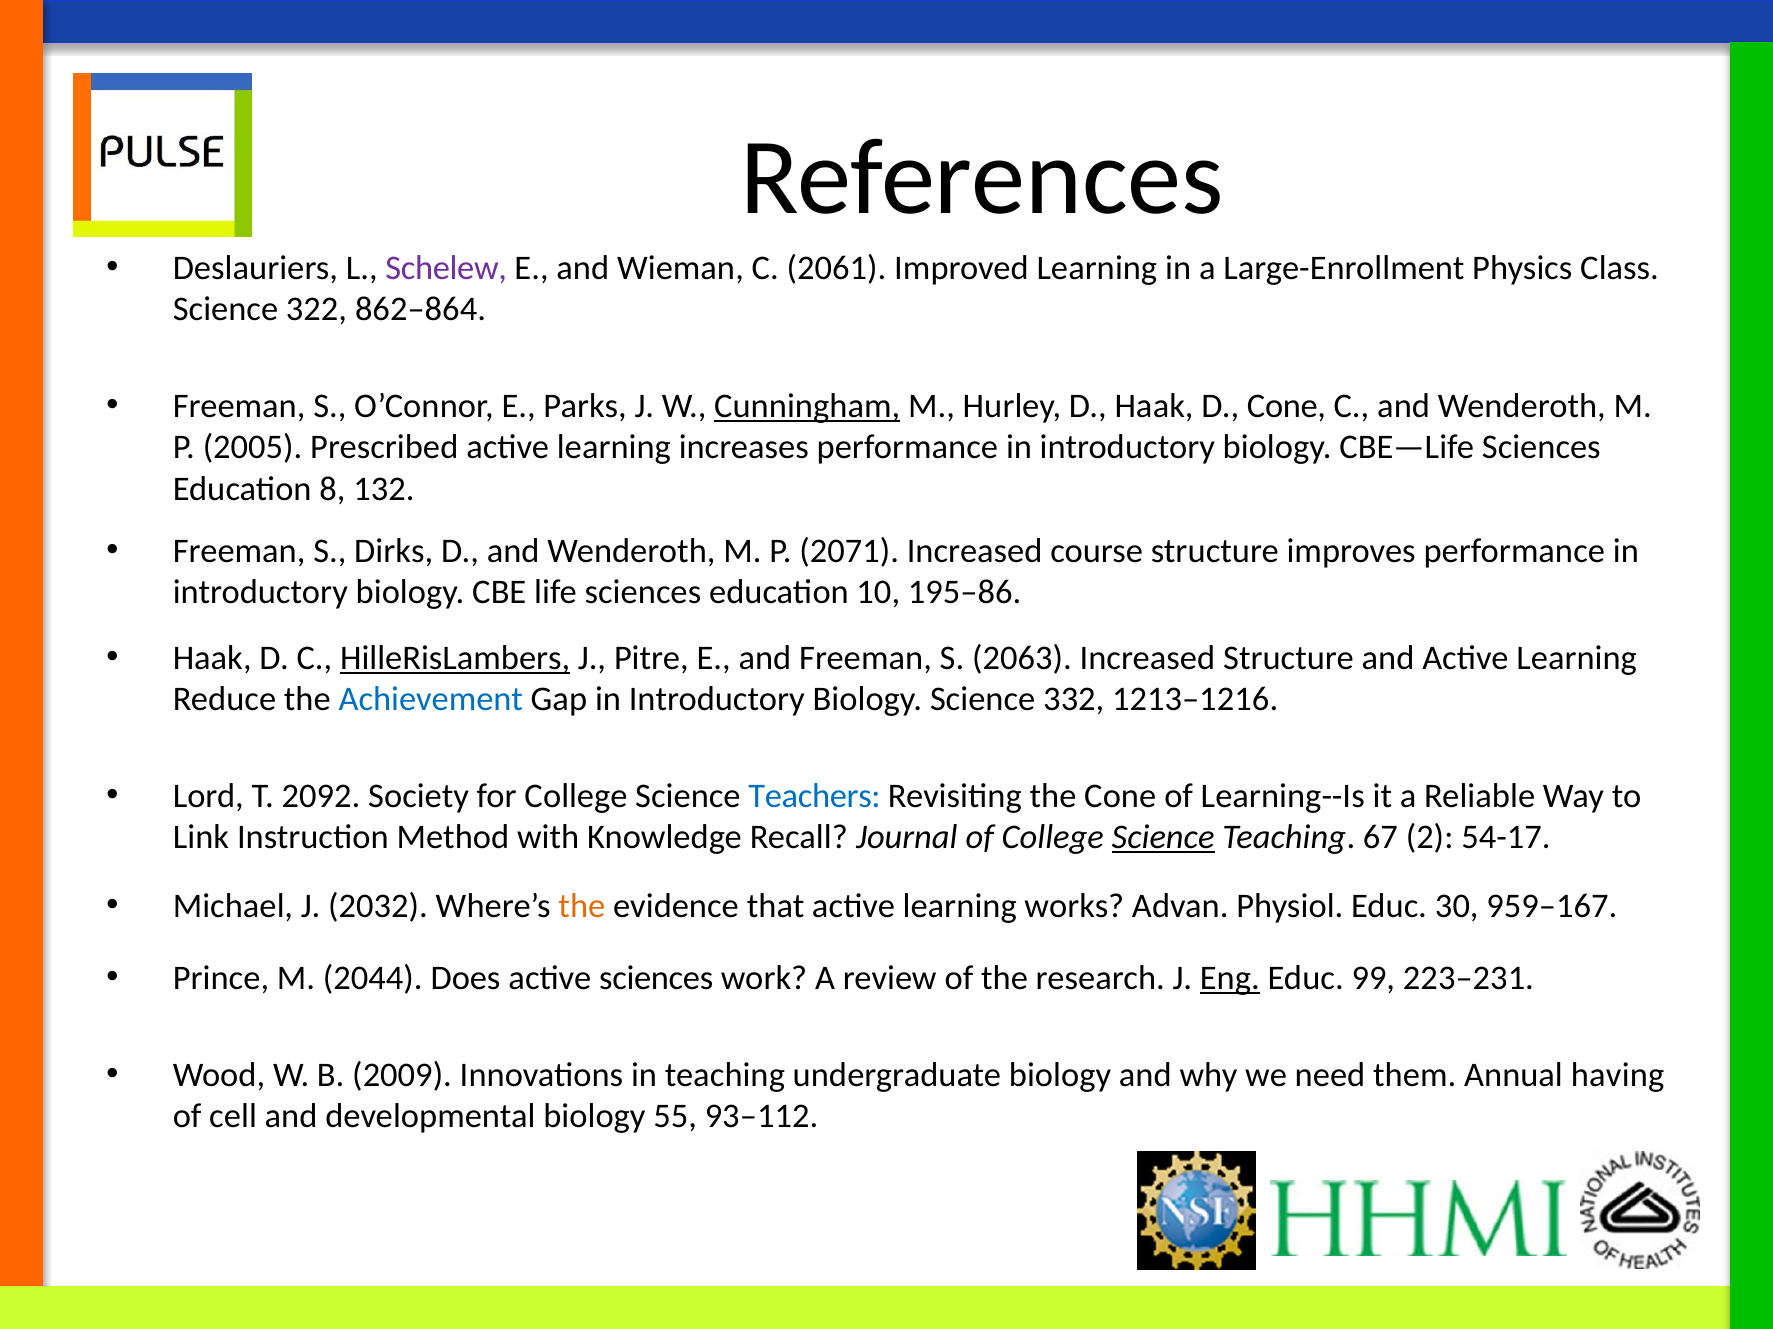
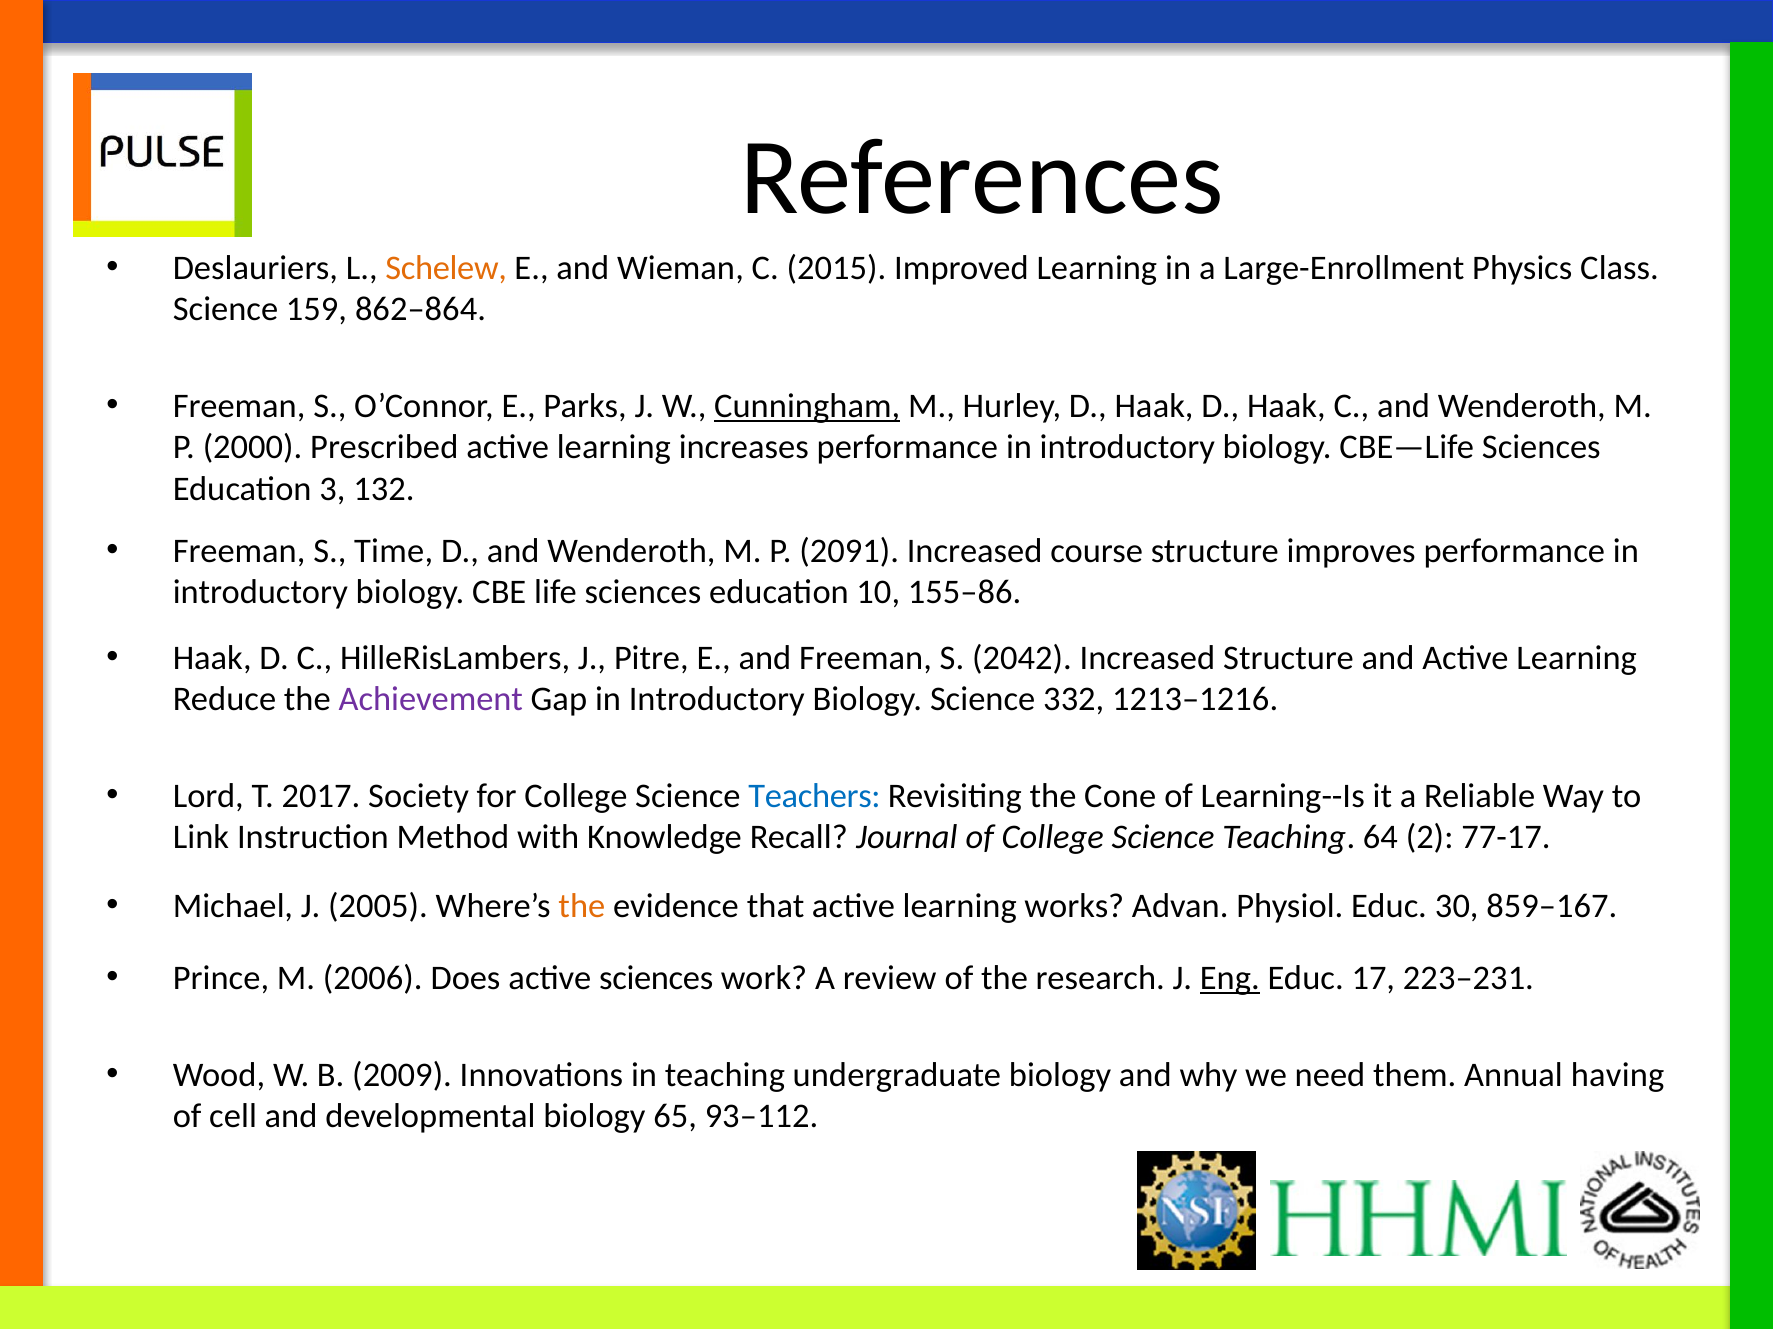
Schelew colour: purple -> orange (446, 268)
2061: 2061 -> 2015 (836, 268)
322: 322 -> 159 (316, 310)
Haak D Cone: Cone -> Haak (1286, 406)
2005: 2005 -> 2000 (253, 448)
8: 8 -> 3 (332, 489)
Dirks: Dirks -> Time (394, 551)
2071: 2071 -> 2091 (849, 551)
195–86: 195–86 -> 155–86 (965, 593)
HilleRisLambers underline: present -> none (455, 658)
2063: 2063 -> 2042 (1022, 658)
Achievement colour: blue -> purple (431, 699)
2092: 2092 -> 2017 (321, 796)
Science underline: present -> none (1163, 837)
67: 67 -> 64 (1380, 837)
54-17: 54-17 -> 77-17 (1506, 837)
2032: 2032 -> 2005 (378, 906)
959–167: 959–167 -> 859–167 (1552, 906)
2044: 2044 -> 2006 (373, 979)
99: 99 -> 17 (1373, 979)
55: 55 -> 65 (675, 1117)
